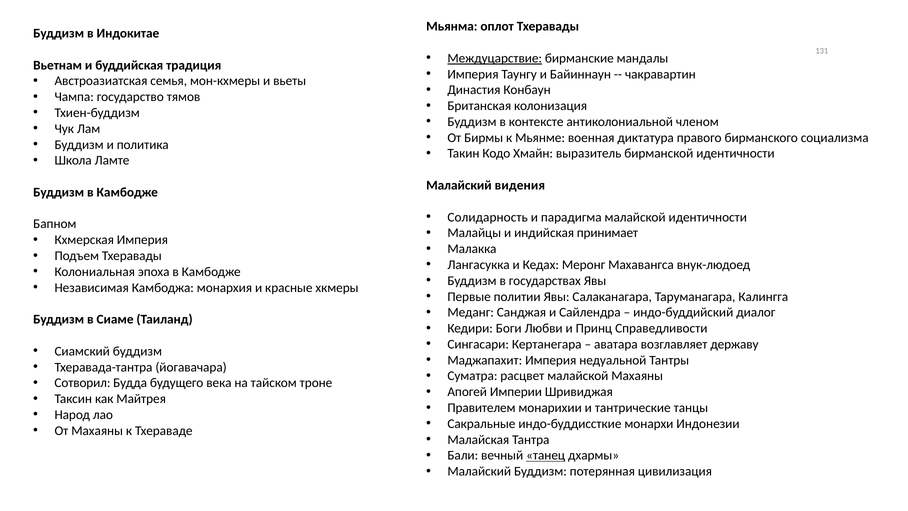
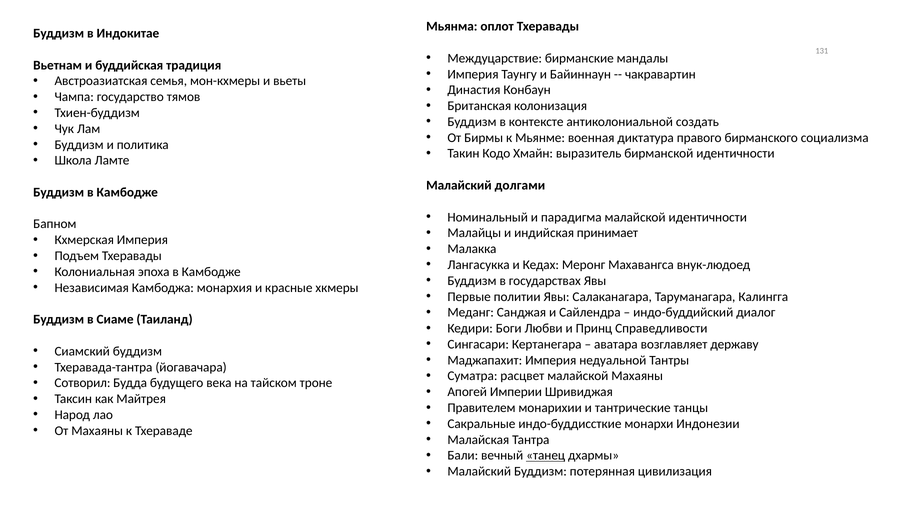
Междуцарствие underline: present -> none (495, 58)
членом: членом -> создать (697, 122)
видения: видения -> долгами (520, 185)
Солидарность: Солидарность -> Номинальный (488, 217)
